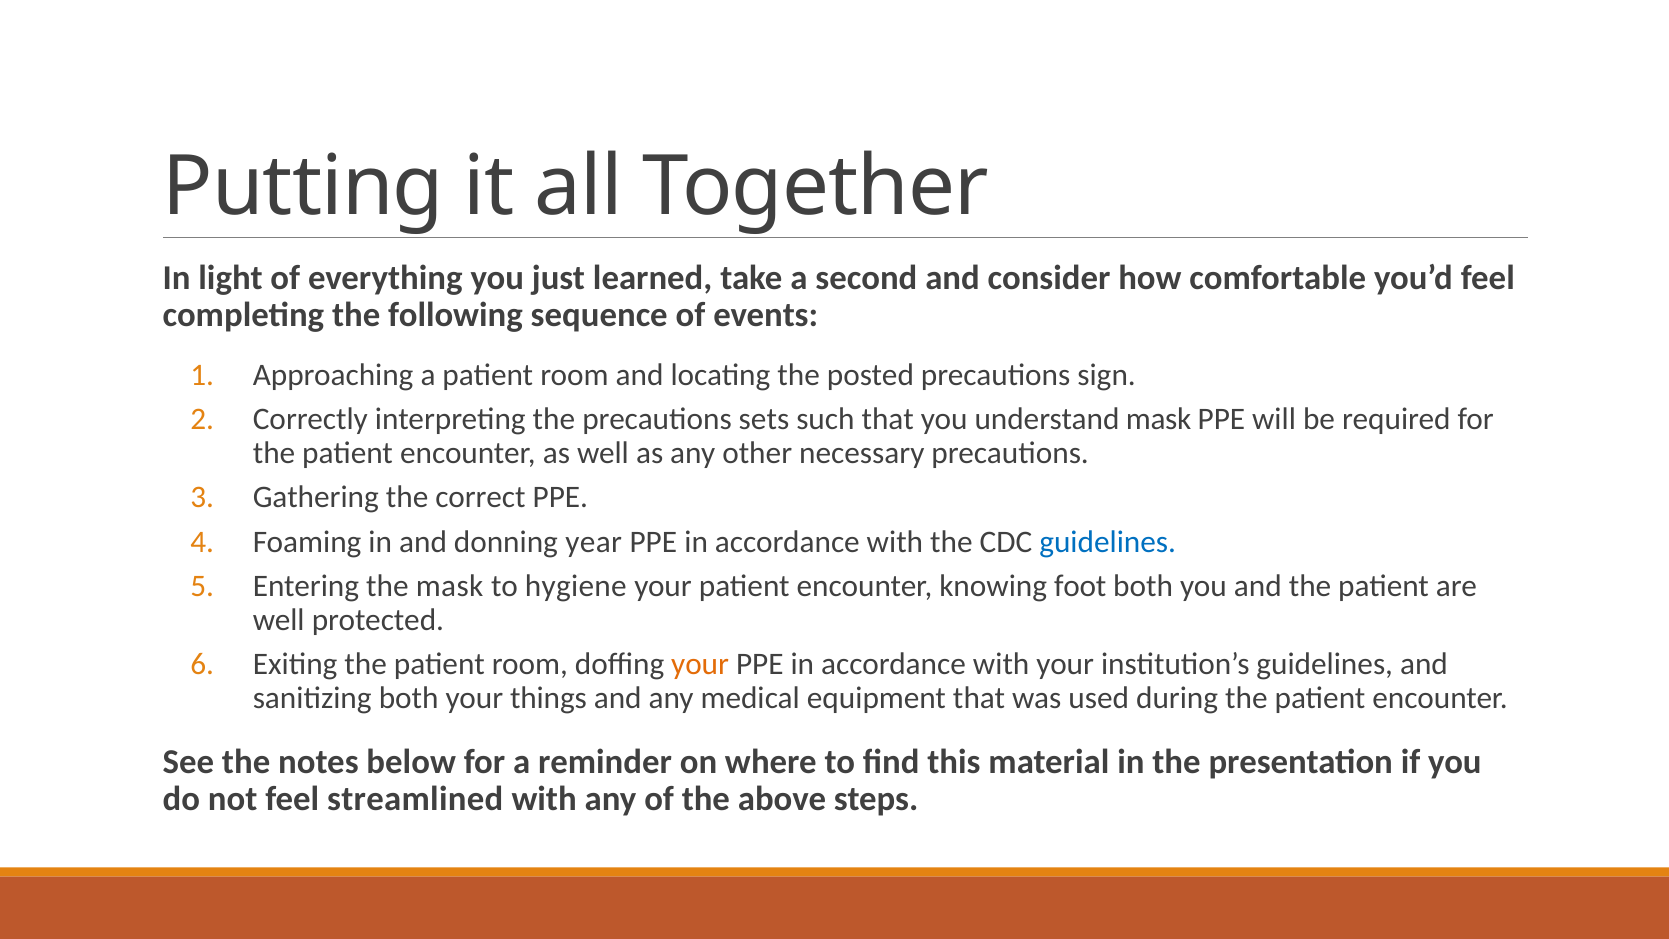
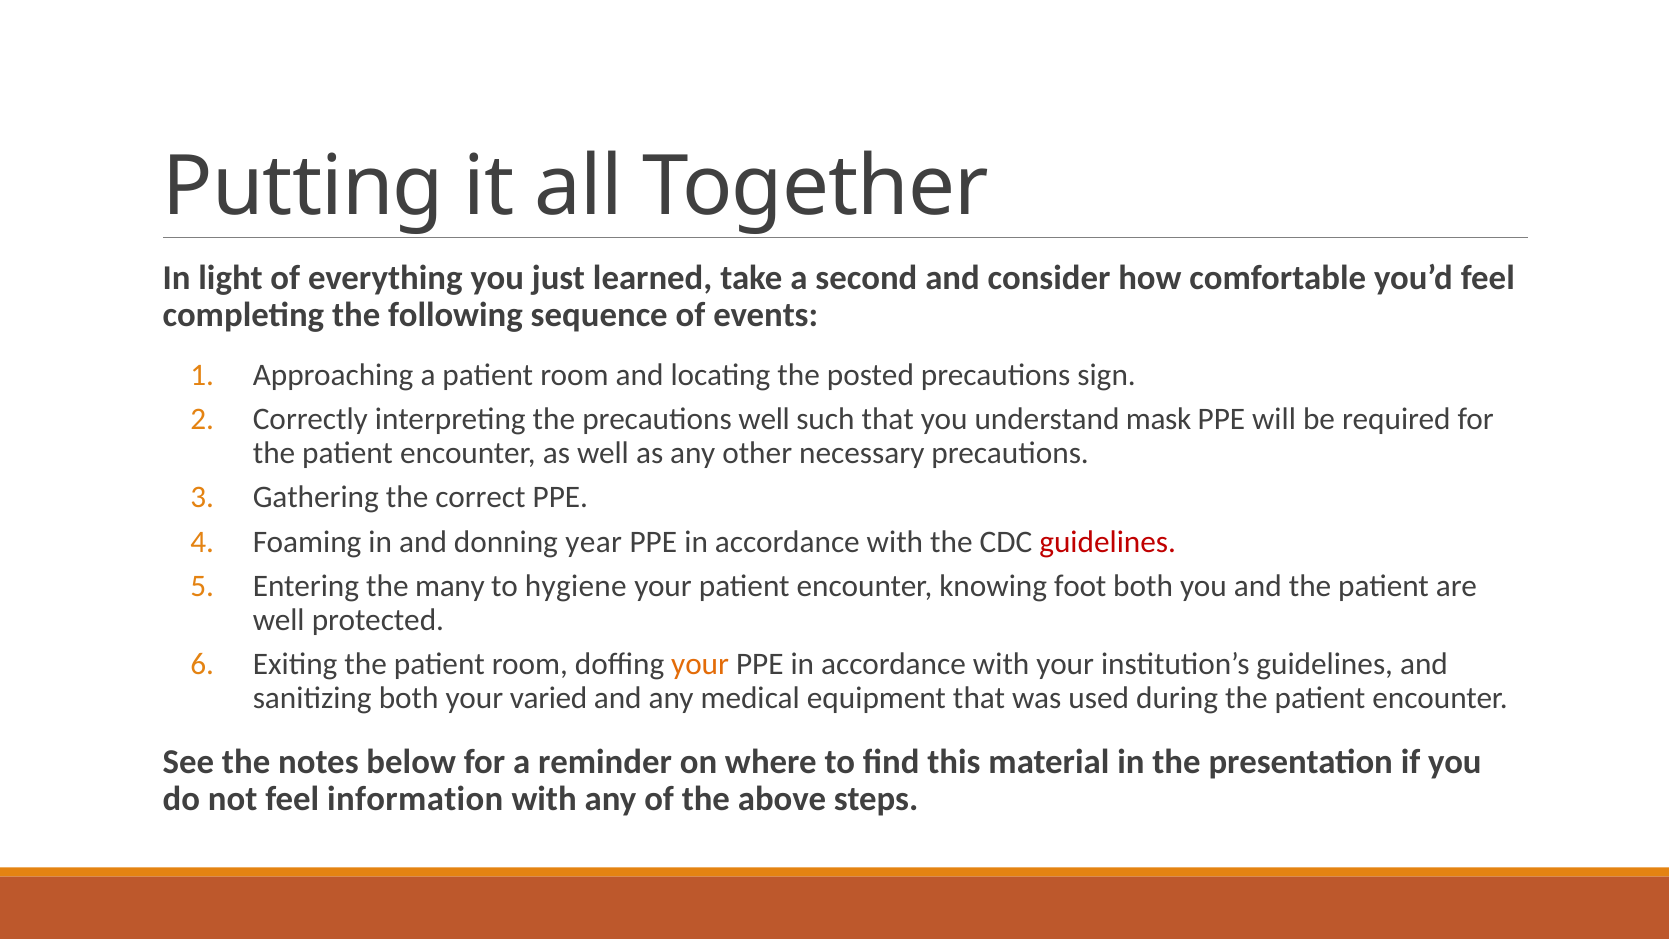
precautions sets: sets -> well (764, 419)
guidelines colour: blue -> red (1108, 542)
the mask: mask -> many (450, 586)
things: things -> varied (549, 698)
streamlined: streamlined -> information (415, 799)
